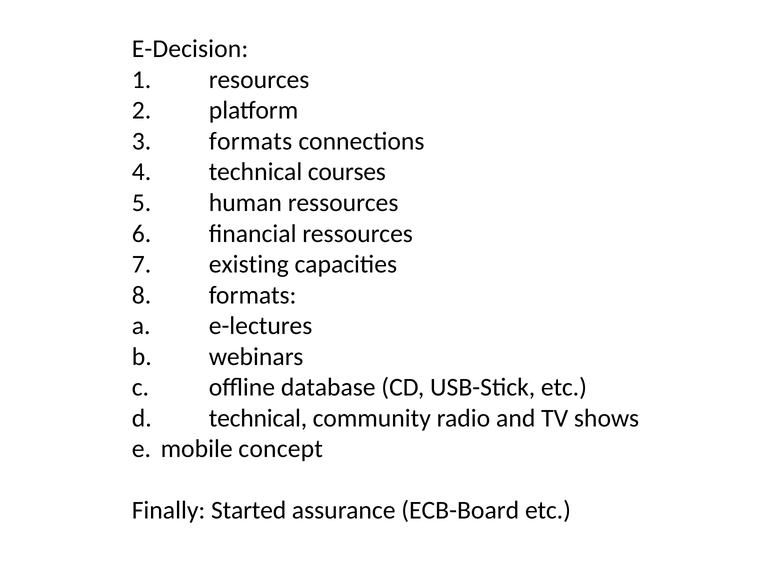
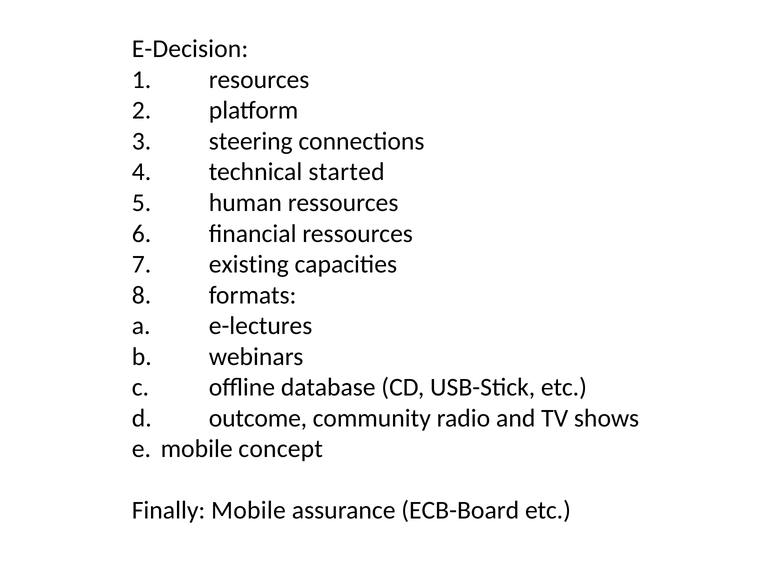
3 formats: formats -> steering (251, 141)
courses: courses -> started (347, 172)
d technical: technical -> outcome (258, 419)
Finally Started: Started -> Mobile (248, 511)
